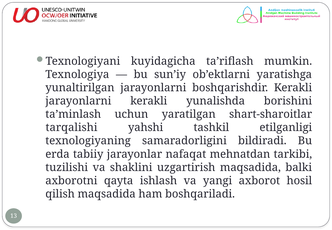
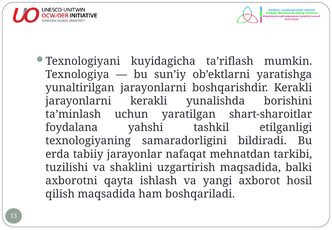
tarqalishi: tarqalishi -> foydalana (72, 127)
